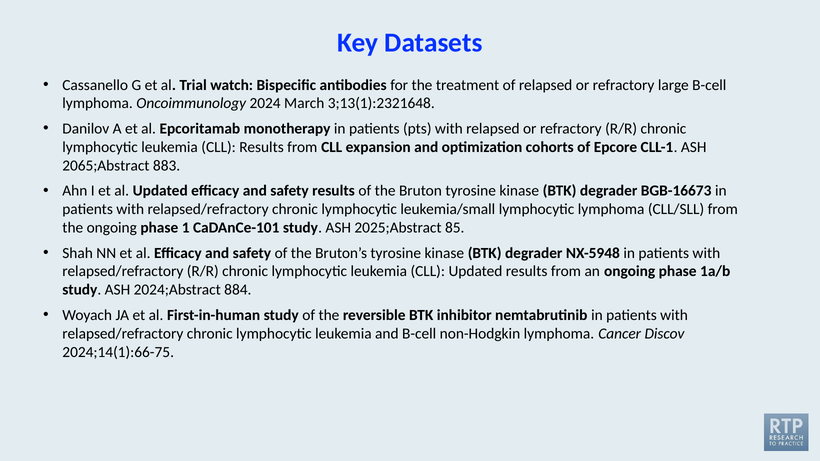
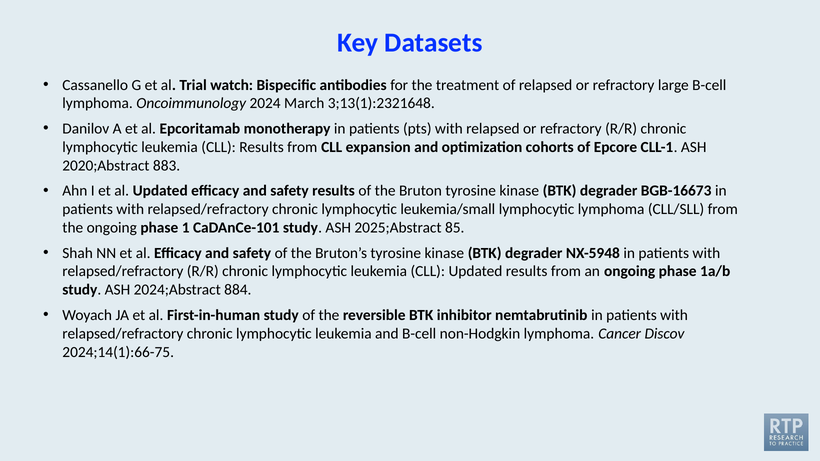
2065;Abstract: 2065;Abstract -> 2020;Abstract (106, 166)
